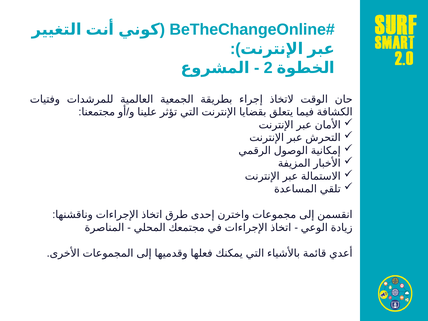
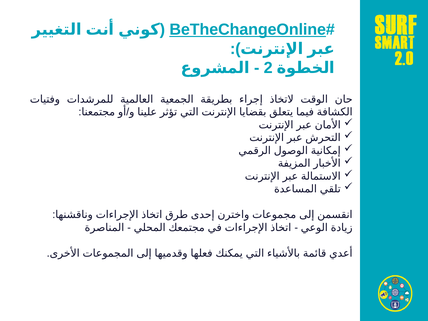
BeTheChangeOnline underline: none -> present (248, 29)
